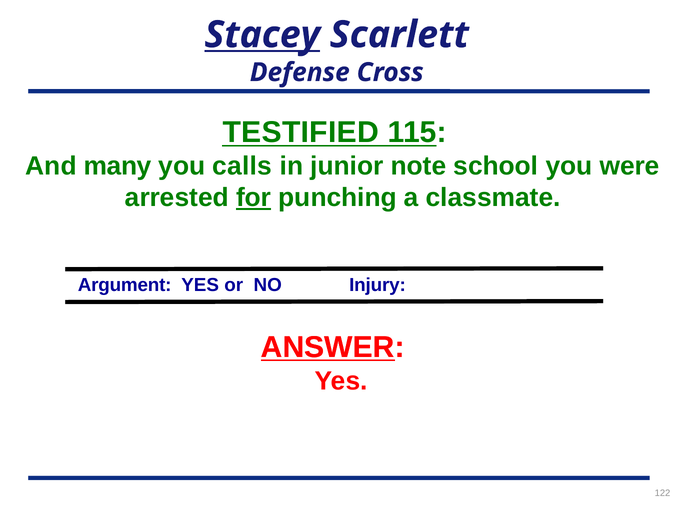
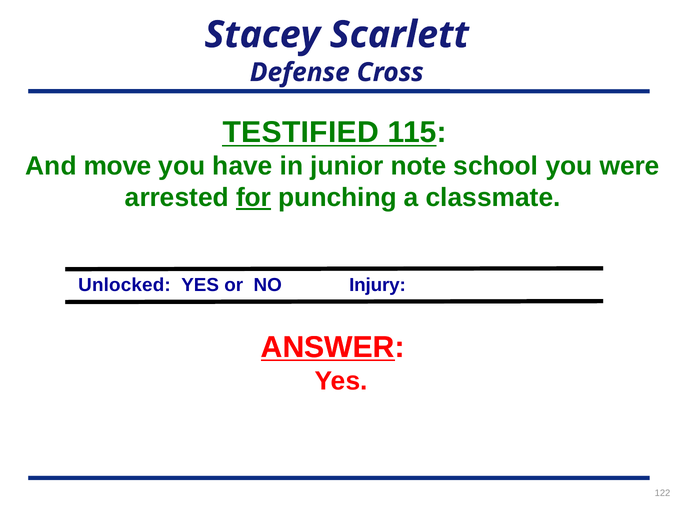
Stacey underline: present -> none (262, 35)
many: many -> move (118, 166)
calls: calls -> have (242, 166)
Argument: Argument -> Unlocked (124, 285)
